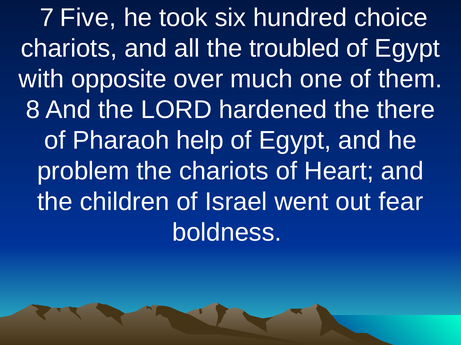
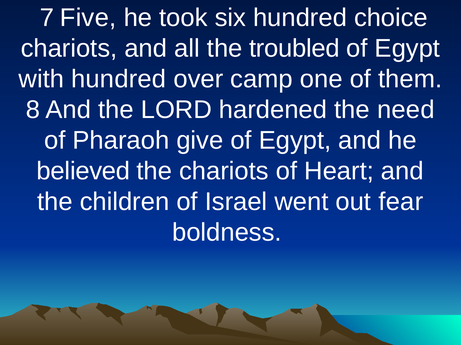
with opposite: opposite -> hundred (119, 79)
much: much -> camp (262, 79)
there: there -> need (406, 110)
help: help -> give (200, 141)
problem: problem -> believed (83, 172)
